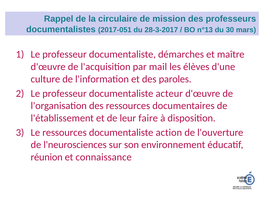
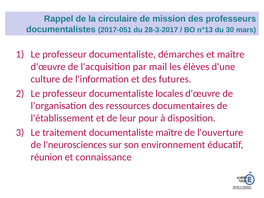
paroles: paroles -> futures (175, 79)
acteur: acteur -> locales (169, 93)
faire: faire -> pour (148, 118)
Le ressources: ressources -> traitement (65, 132)
documentaliste action: action -> maître (169, 132)
